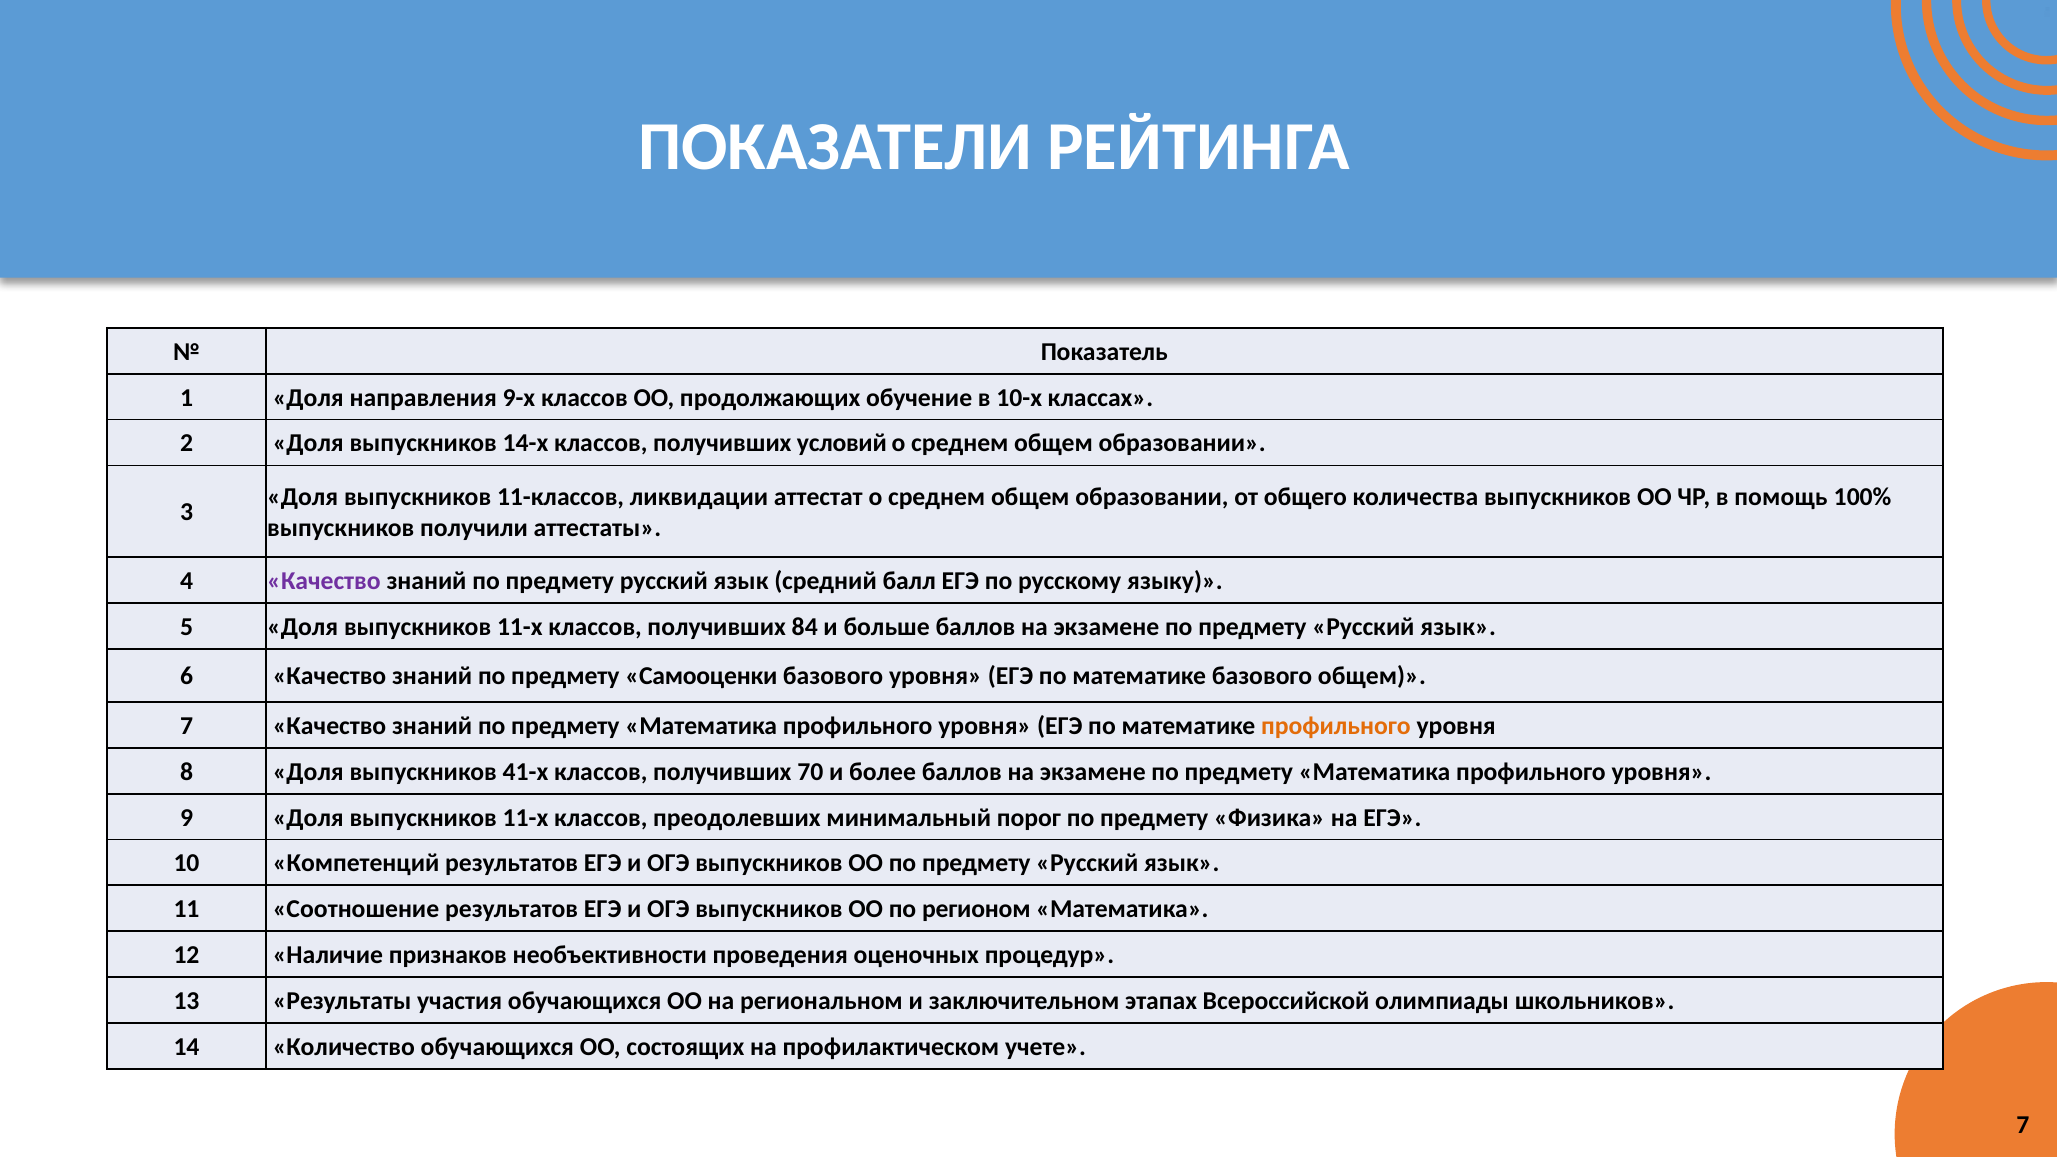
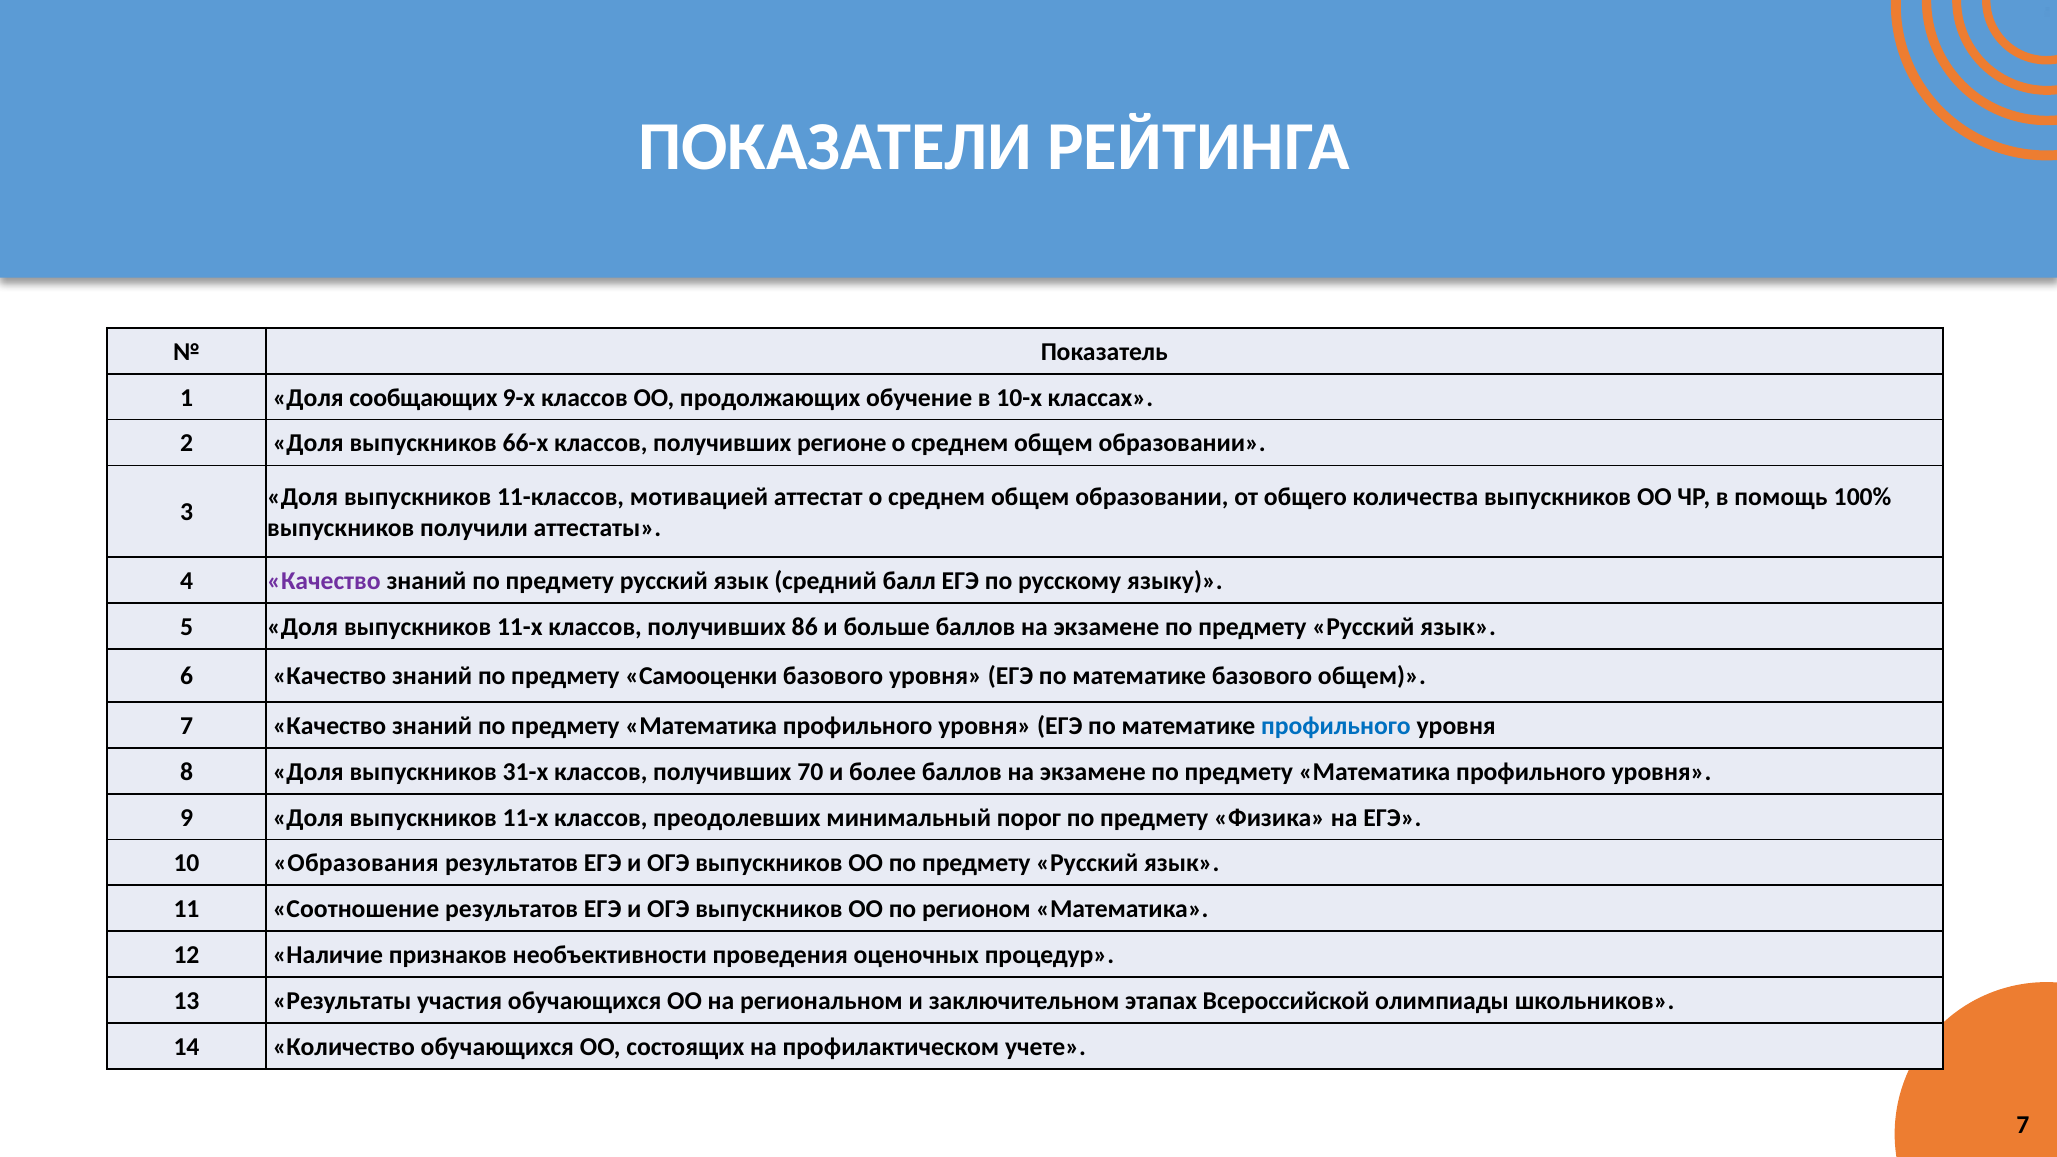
направления: направления -> сообщающих (423, 398)
14-х: 14-х -> 66-х (526, 444)
условий: условий -> регионе (842, 444)
ликвидации: ликвидации -> мотивацией (699, 497)
84: 84 -> 86 (805, 627)
профильного colour: orange -> blue (1336, 726)
41-х: 41-х -> 31-х (526, 772)
Компетенций: Компетенций -> Образования (356, 863)
